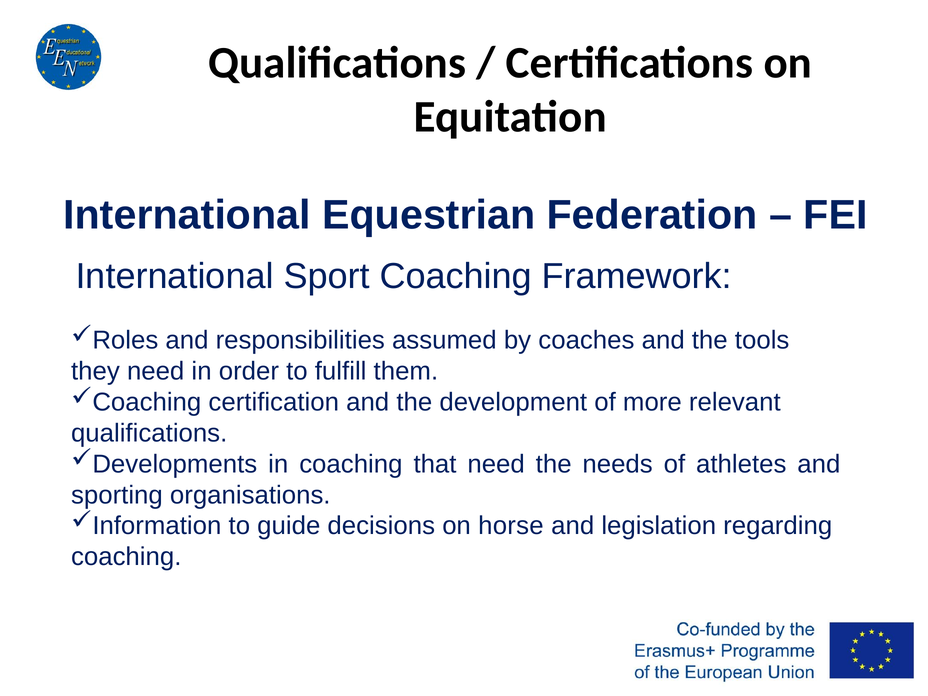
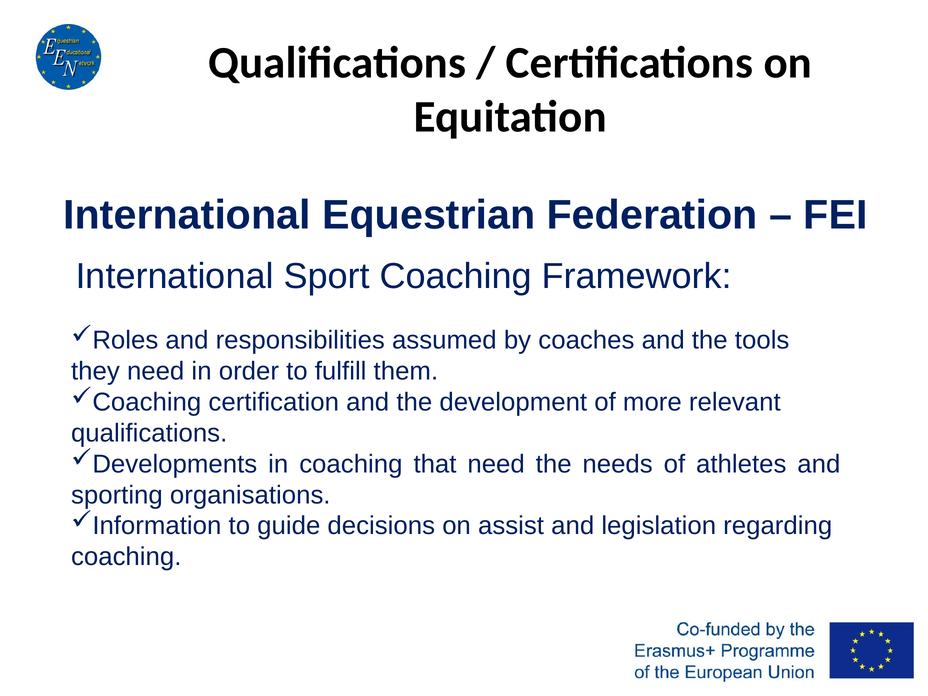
horse: horse -> assist (511, 526)
